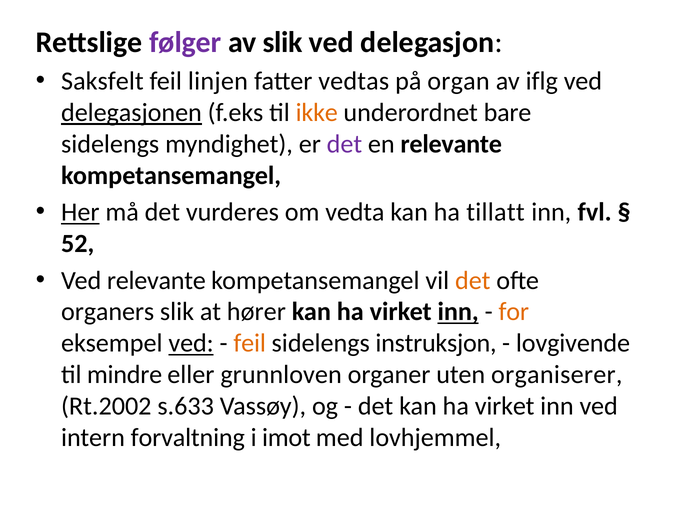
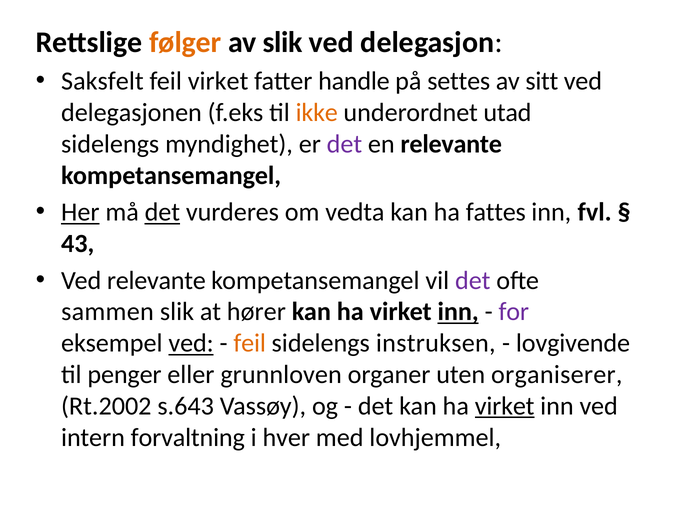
følger colour: purple -> orange (185, 43)
feil linjen: linjen -> virket (218, 81)
vedtas: vedtas -> handle (354, 81)
organ: organ -> settes (459, 81)
iflg: iflg -> sitt (542, 81)
delegasjonen underline: present -> none (131, 113)
bare: bare -> utad (507, 113)
det underline: none -> present (162, 212)
tillatt: tillatt -> fattes (496, 212)
52: 52 -> 43 (78, 244)
det colour: orange -> purple (473, 280)
organers: organers -> sammen (107, 312)
for colour: orange -> purple (514, 312)
instruksjon: instruksjon -> instruksen (436, 343)
mindre: mindre -> penger (125, 375)
s.633: s.633 -> s.643 (186, 406)
virket underline: none -> present (505, 406)
imot: imot -> hver (286, 437)
